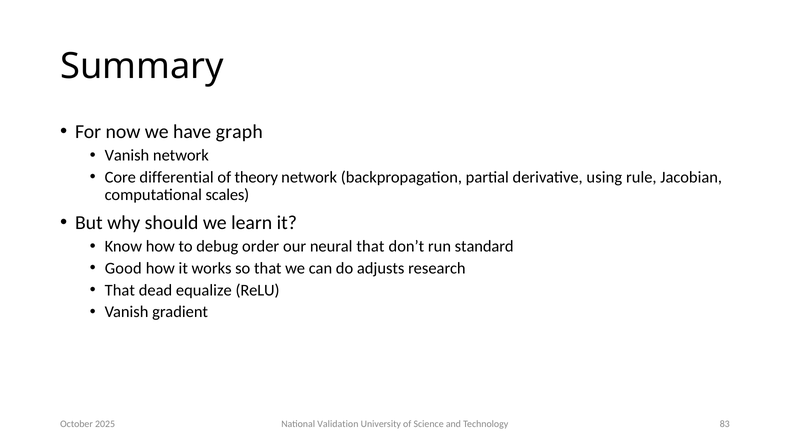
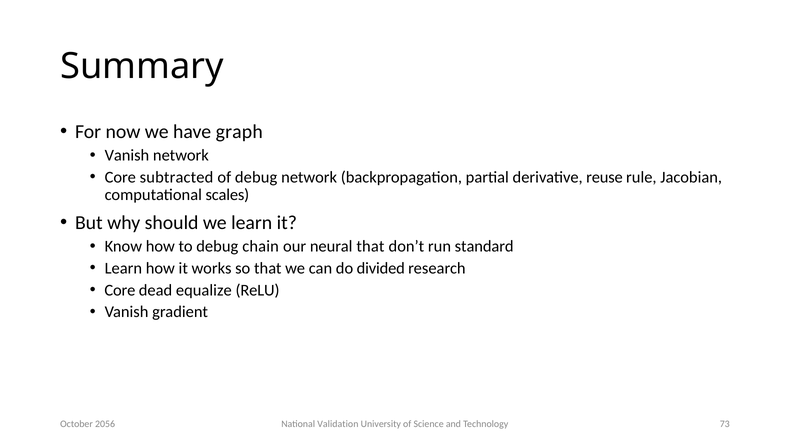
differential: differential -> subtracted (177, 177)
of theory: theory -> debug (256, 177)
using: using -> reuse (605, 177)
order: order -> chain (261, 247)
Good: Good -> Learn (123, 268)
adjusts: adjusts -> divided (381, 268)
That: That -> Core (120, 290)
83: 83 -> 73 (725, 424)
2025: 2025 -> 2056 (105, 424)
